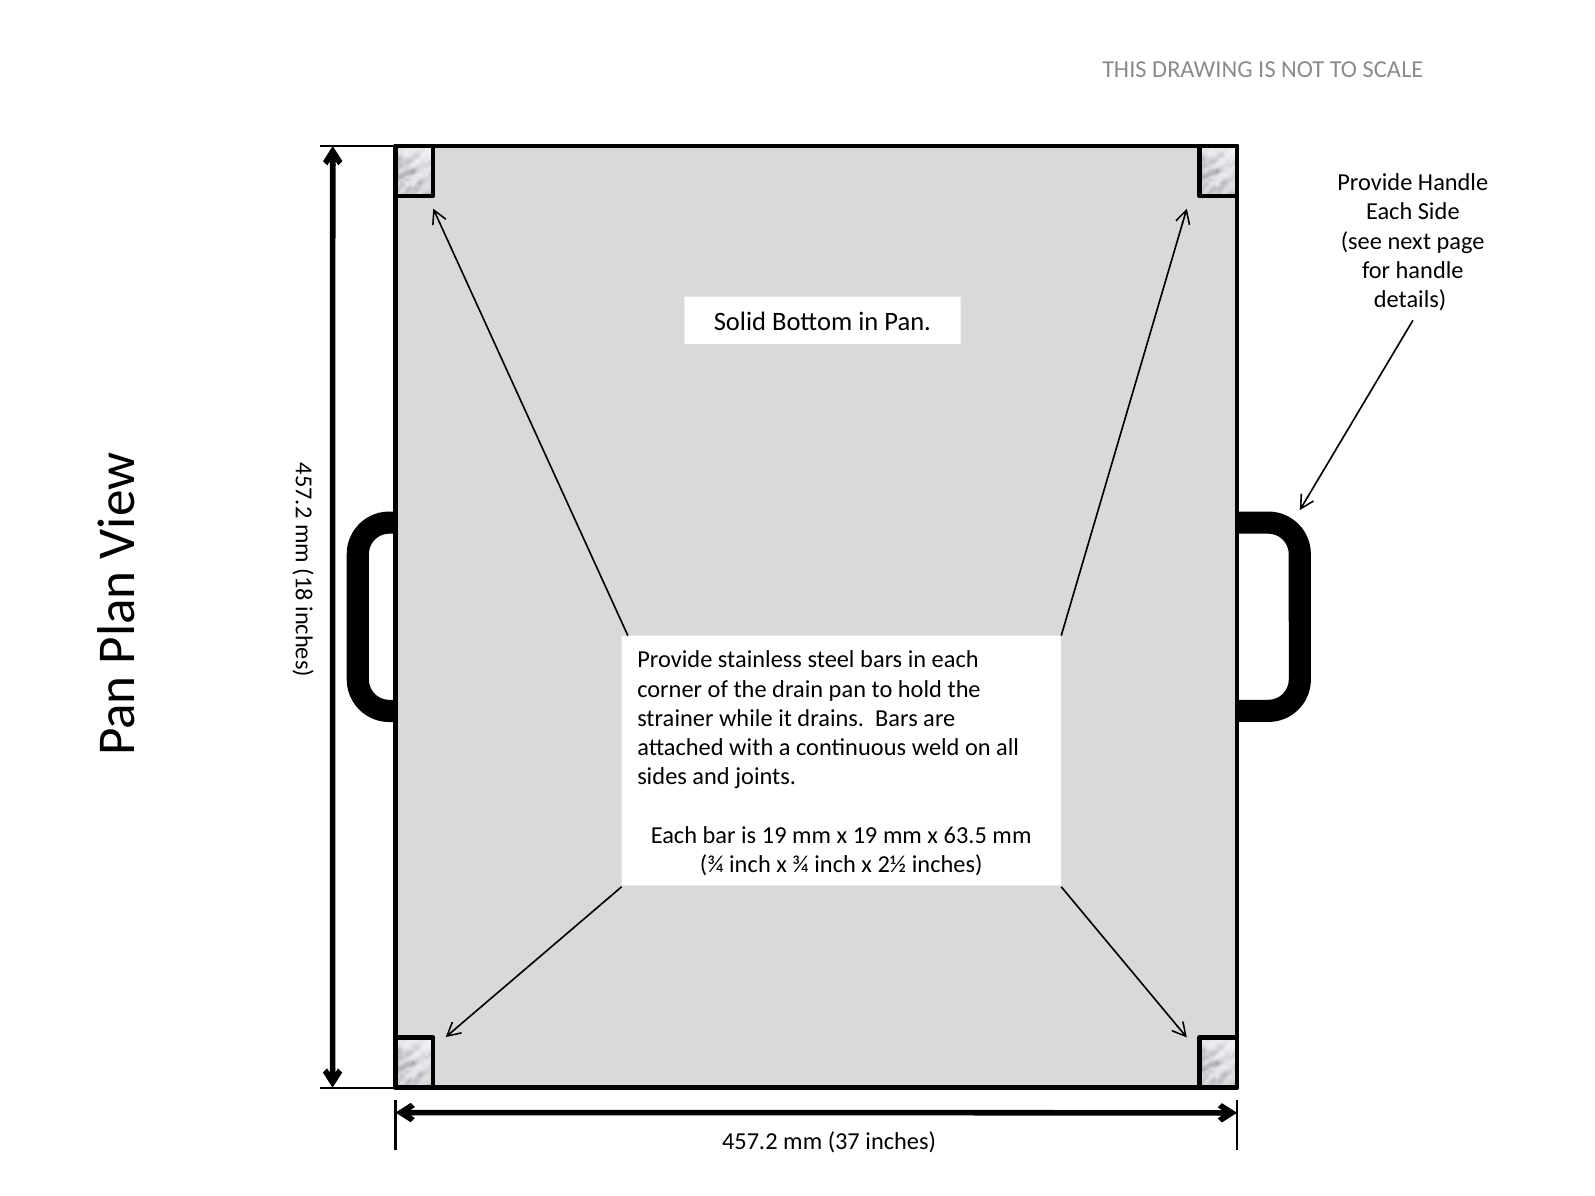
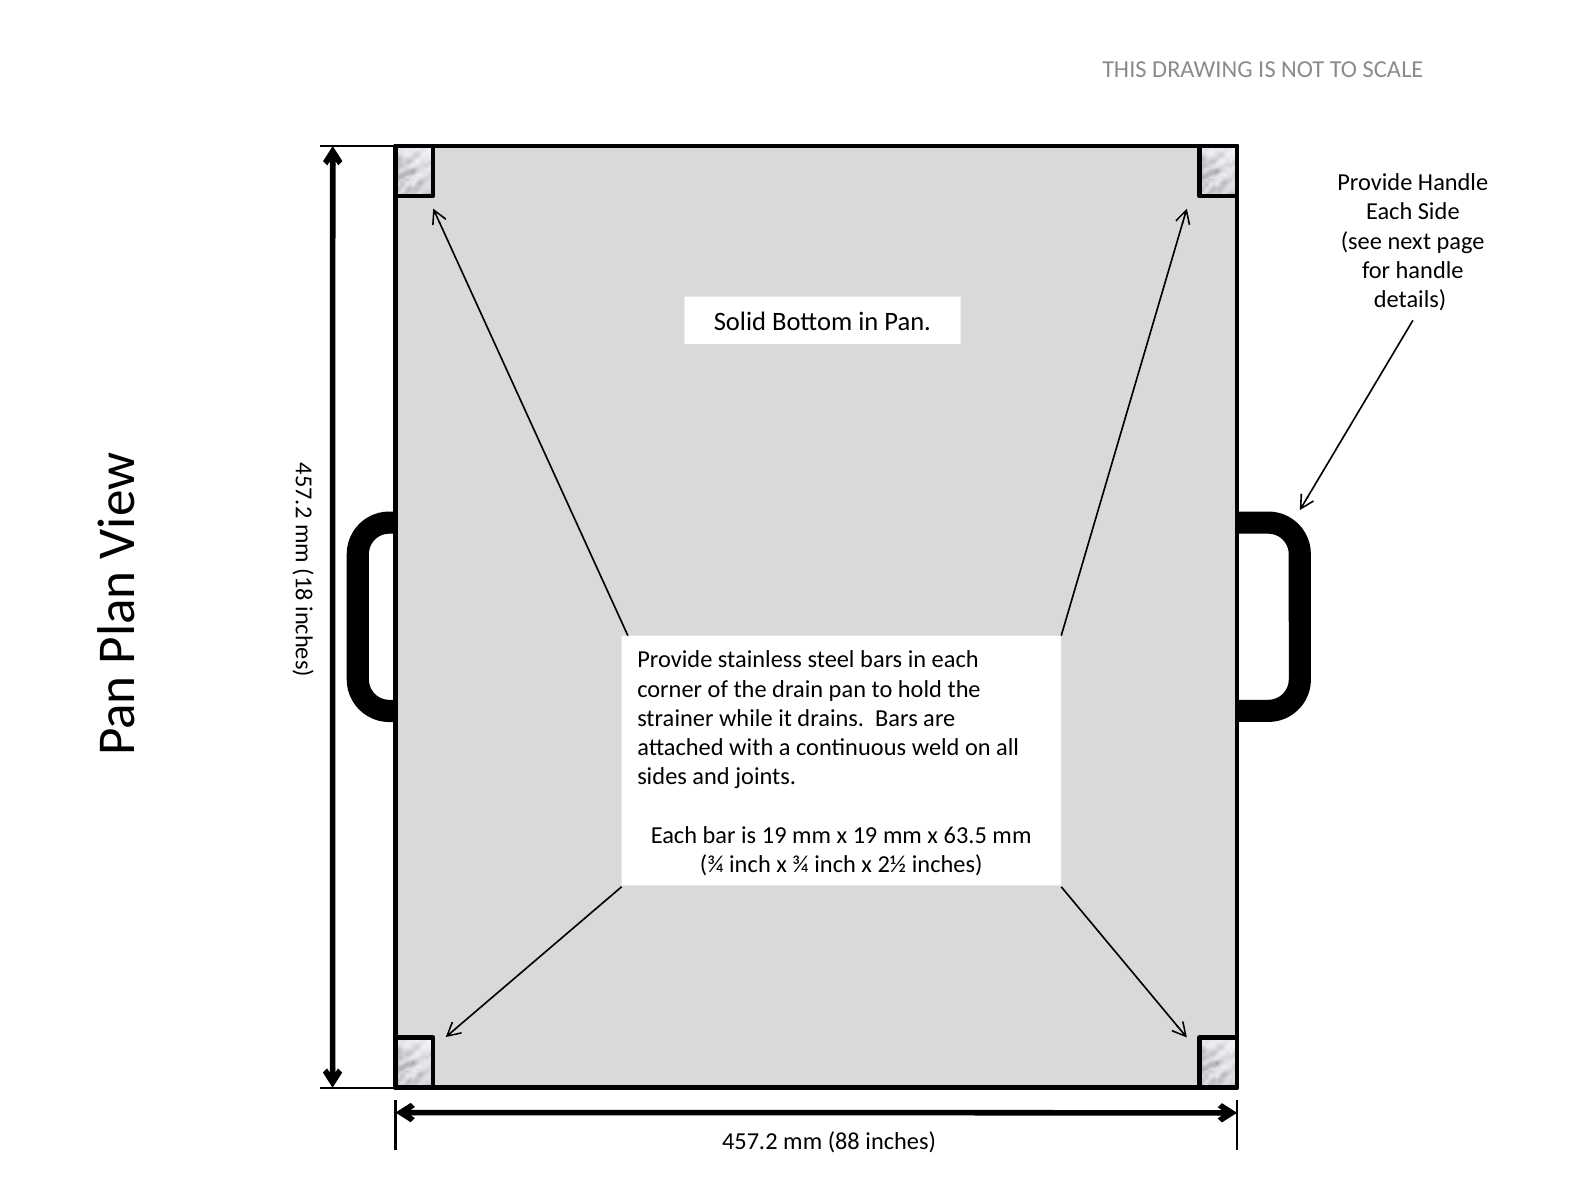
37: 37 -> 88 (844, 1142)
